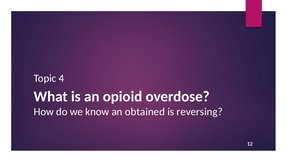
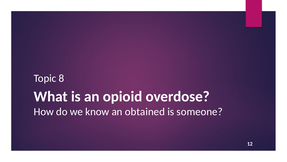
4: 4 -> 8 (61, 78)
reversing: reversing -> someone (200, 111)
